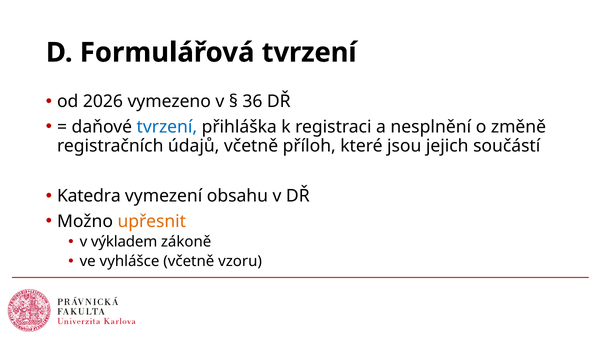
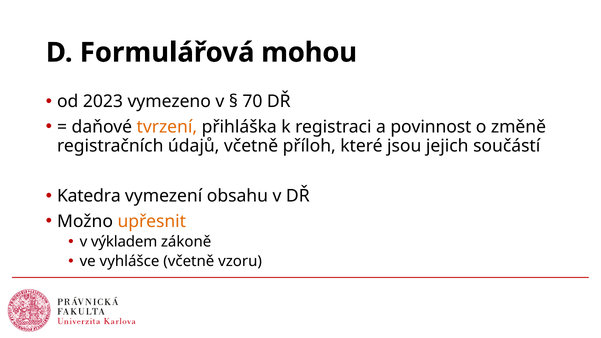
Formulářová tvrzení: tvrzení -> mohou (309, 53)
2026: 2026 -> 2023 (103, 102)
36: 36 -> 70 (252, 102)
tvrzení colour: blue -> orange (167, 127)
nesplnění: nesplnění -> povinnost (431, 127)
